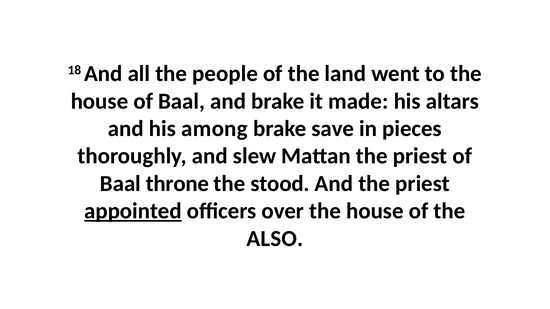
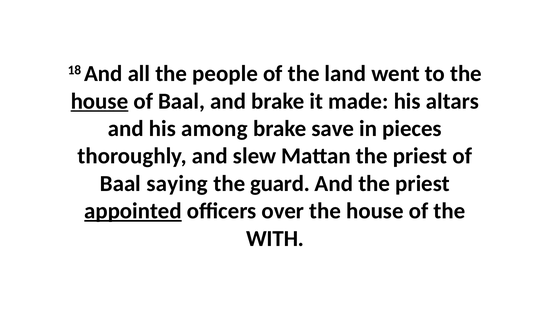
house underline: none -> present (99, 101)
throne: throne -> saying (177, 184)
stood: stood -> guard (280, 184)
ALSO: ALSO -> WITH (275, 239)
